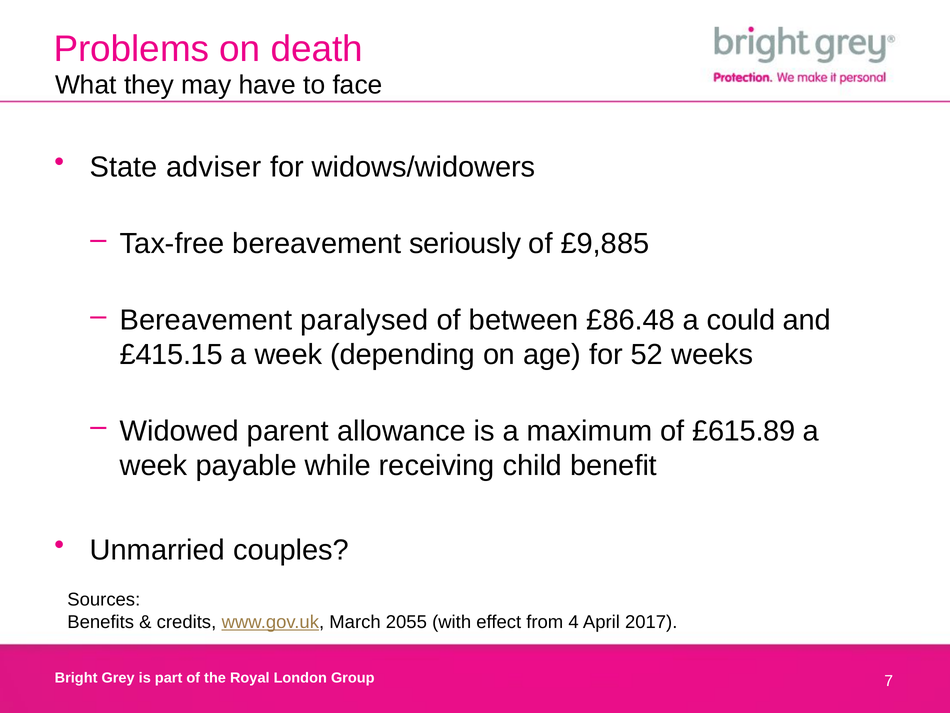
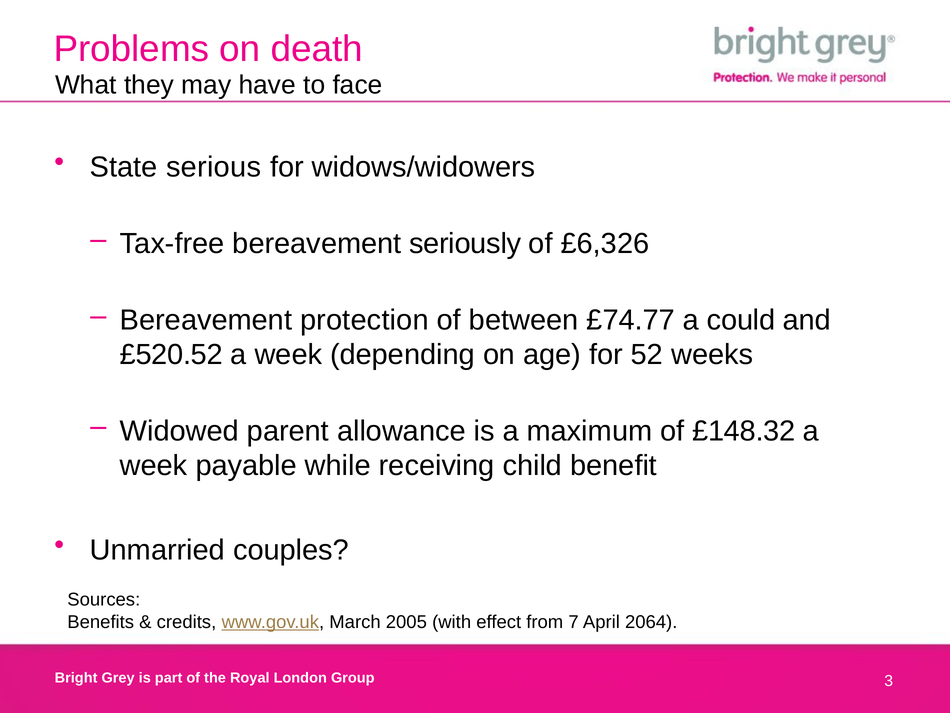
adviser: adviser -> serious (214, 167)
£9,885: £9,885 -> £6,326 (605, 244)
paralysed: paralysed -> protection (364, 320)
£86.48: £86.48 -> £74.77 (631, 320)
£415.15: £415.15 -> £520.52 (171, 354)
£615.89: £615.89 -> £148.32 (744, 431)
2055: 2055 -> 2005 (406, 621)
4: 4 -> 7 (574, 621)
2017: 2017 -> 2064 (651, 621)
7: 7 -> 3 (889, 680)
